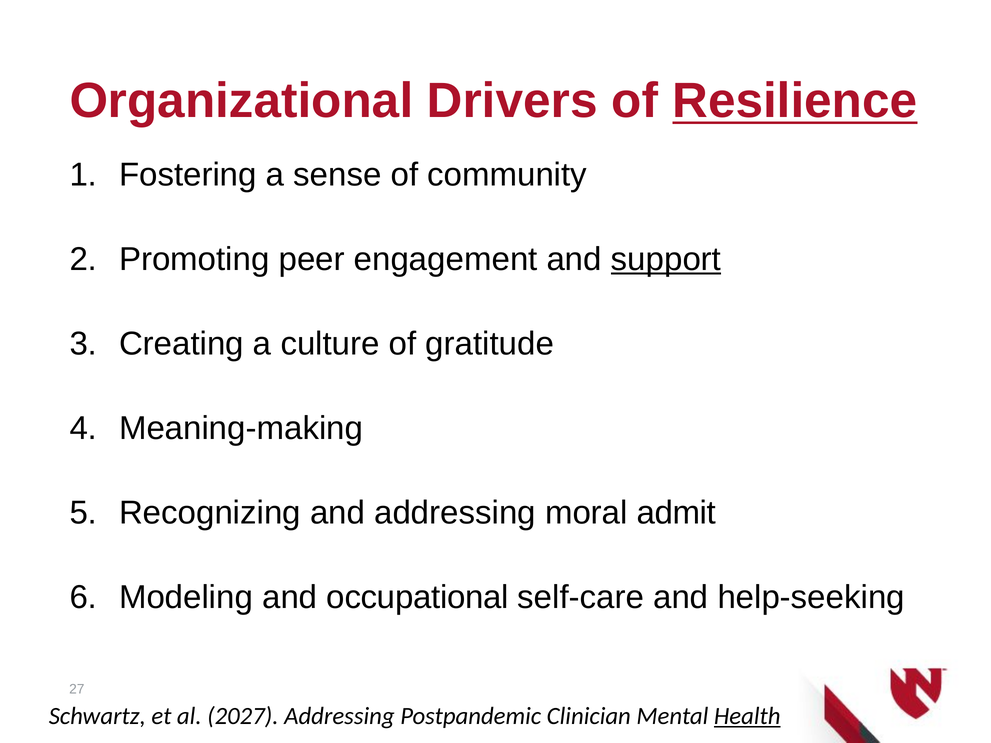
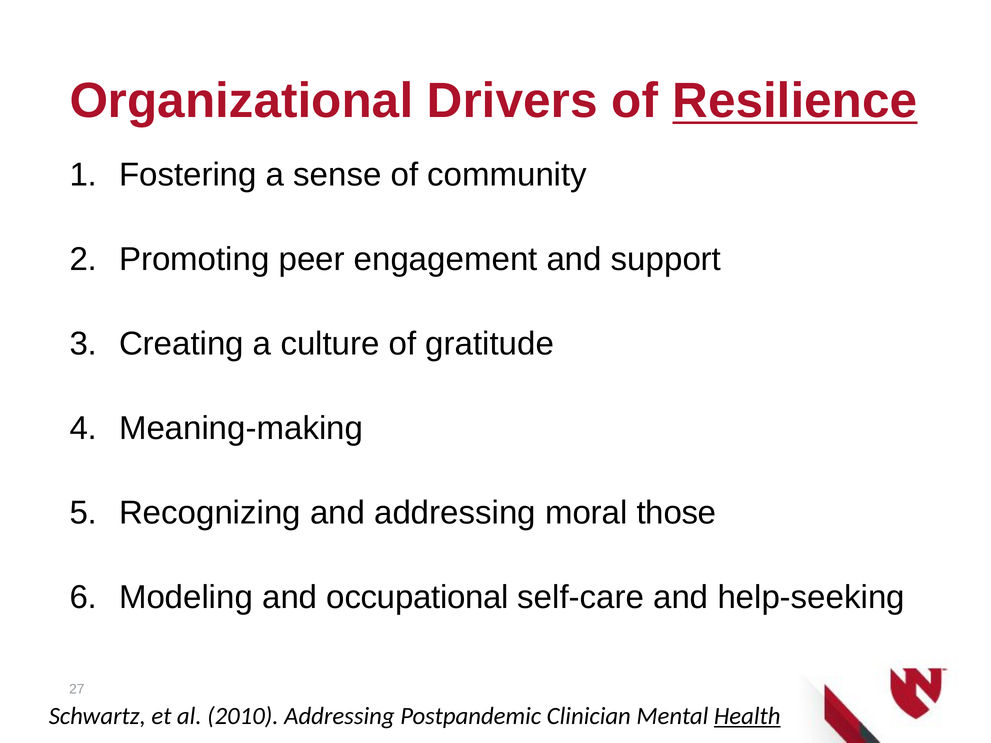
support underline: present -> none (666, 259)
admit: admit -> those (676, 513)
2027: 2027 -> 2010 (243, 716)
